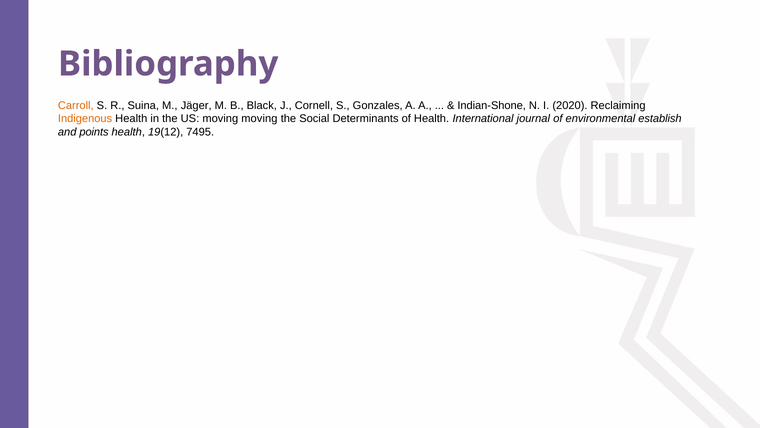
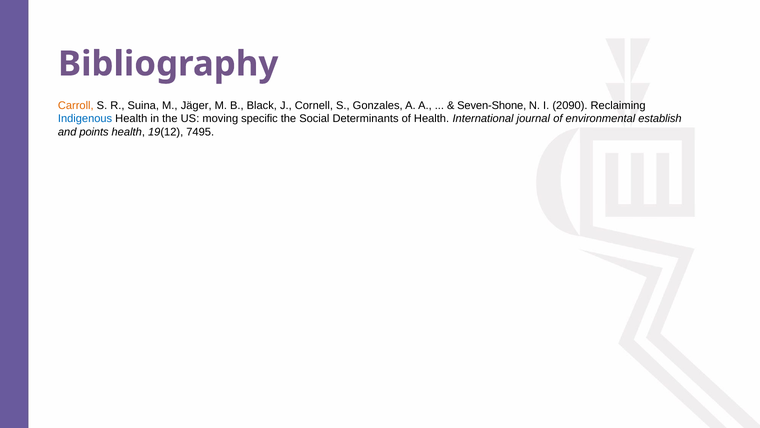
Indian-Shone: Indian-Shone -> Seven-Shone (492, 105)
2020: 2020 -> 2090 (570, 105)
Indigenous colour: orange -> blue (85, 119)
moving moving: moving -> specific (259, 119)
